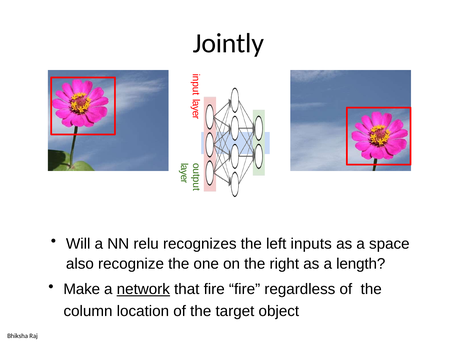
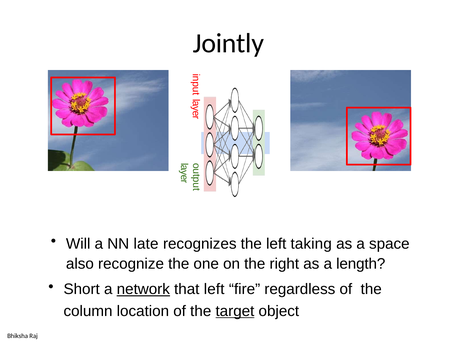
relu: relu -> late (146, 244)
inputs: inputs -> taking (311, 244)
Make: Make -> Short (82, 289)
that fire: fire -> left (214, 289)
target underline: none -> present (235, 311)
